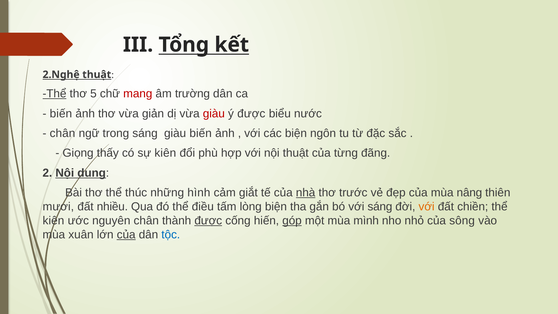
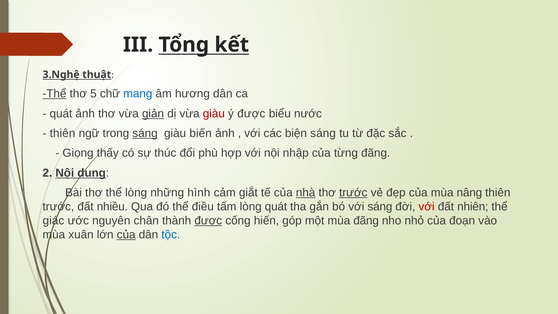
2.Nghệ: 2.Nghệ -> 3.Nghệ (61, 75)
mang colour: red -> blue (138, 94)
trường: trường -> hương (192, 94)
biến: biến -> quát (61, 113)
giản underline: none -> present (153, 113)
chân: chân -> thiên (63, 133)
sáng underline: none -> present (145, 133)
biện ngôn: ngôn -> sáng (323, 133)
sự kiên: kiên -> thúc (165, 153)
thuật: thuật -> nhập (296, 153)
thể thúc: thúc -> lòng (136, 193)
trước underline: none -> present (353, 193)
mươi: mươi -> trước (58, 207)
lòng biện: biện -> quát (276, 207)
với colour: orange -> red (427, 207)
chiền: chiền -> nhiên (473, 207)
kiên: kiên -> giác (53, 220)
góp underline: present -> none (292, 220)
mùa mình: mình -> đãng (366, 220)
sông: sông -> đoạn (462, 220)
